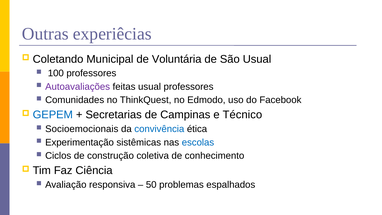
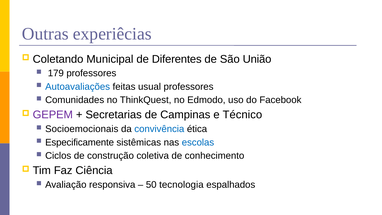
Voluntária: Voluntária -> Diferentes (177, 59)
São Usual: Usual -> União (257, 59)
100: 100 -> 179 (56, 73)
Autoavaliações colour: purple -> blue (78, 87)
GEPEM colour: blue -> purple (53, 115)
Experimentação: Experimentação -> Especificamente (80, 142)
problemas: problemas -> tecnologia (181, 185)
